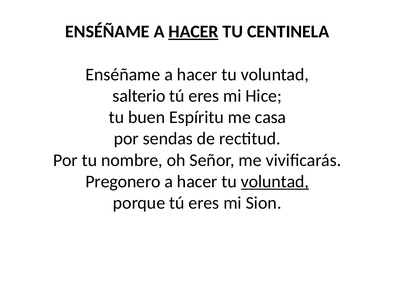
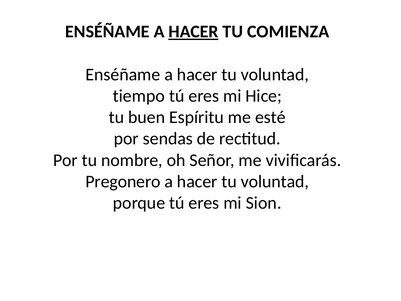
CENTINELA: CENTINELA -> COMIENZA (288, 32)
salterio: salterio -> tiempo (139, 96)
casa: casa -> esté (270, 117)
voluntad underline: present -> none (275, 181)
